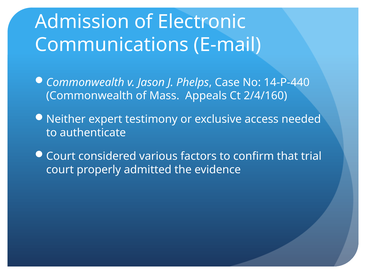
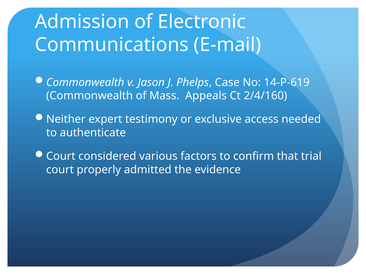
14-P-440: 14-P-440 -> 14-P-619 (287, 83)
